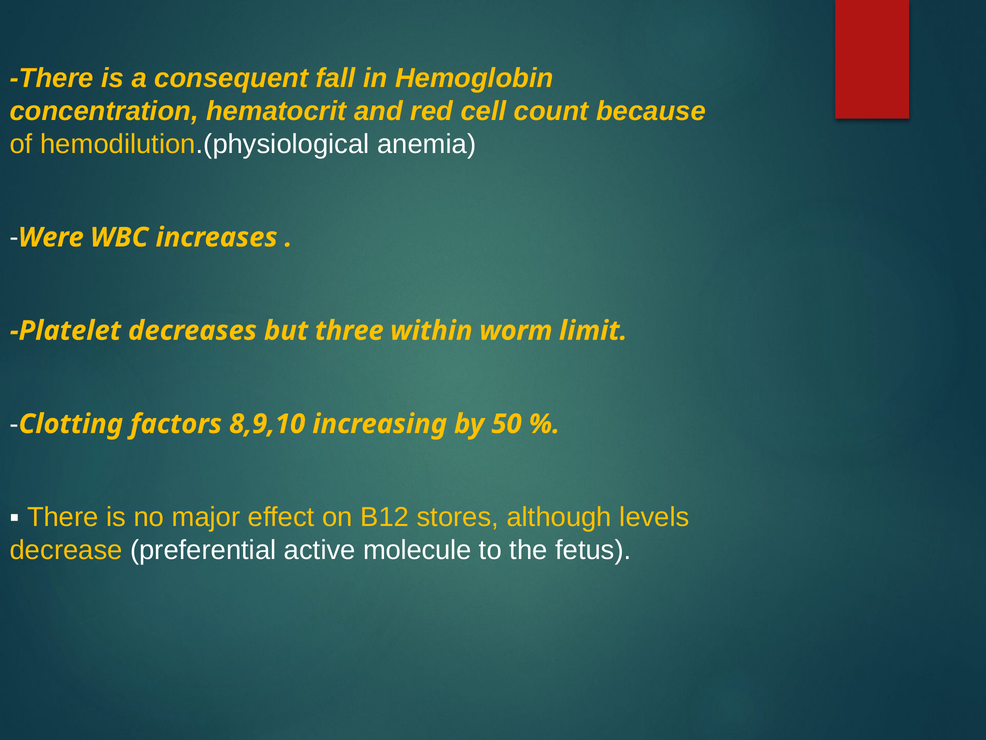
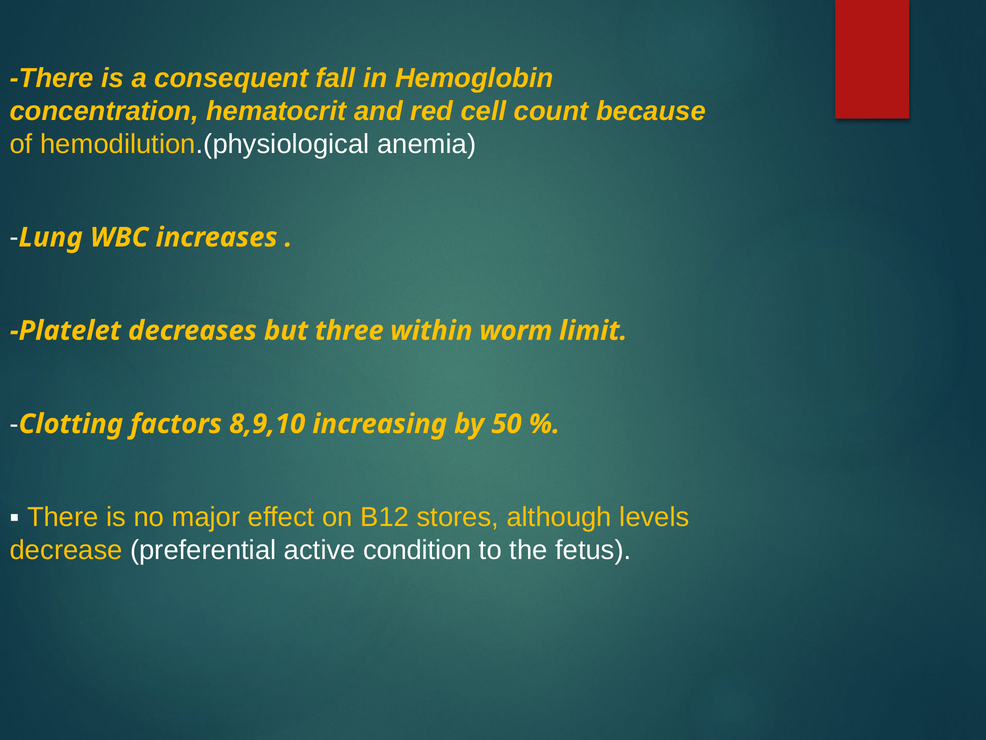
Were: Were -> Lung (51, 237)
molecule: molecule -> condition (417, 550)
